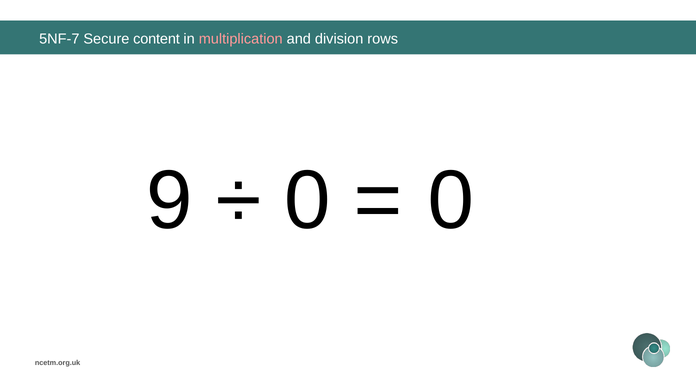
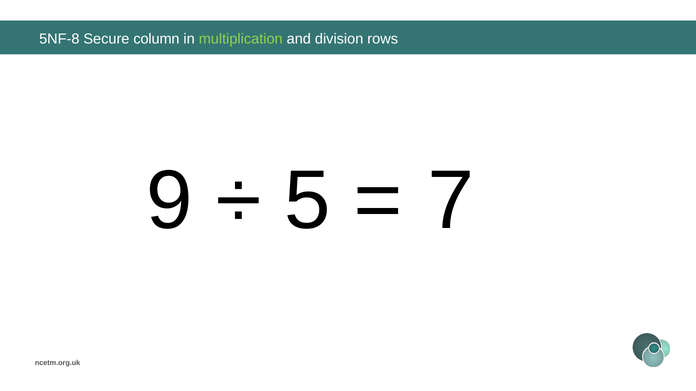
5NF-7: 5NF-7 -> 5NF-8 (59, 39)
content: content -> column (156, 39)
multiplication colour: pink -> light green (241, 39)
0: 0 -> 5 (308, 201)
0: 0 -> 7 (451, 201)
